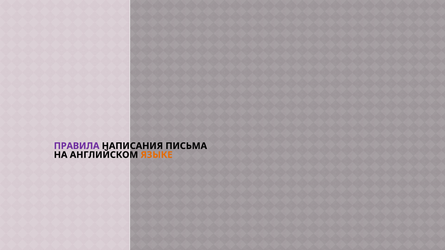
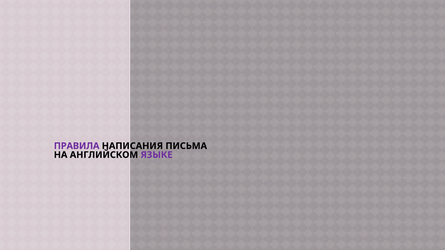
ЯЗЫКЕ colour: orange -> purple (157, 155)
